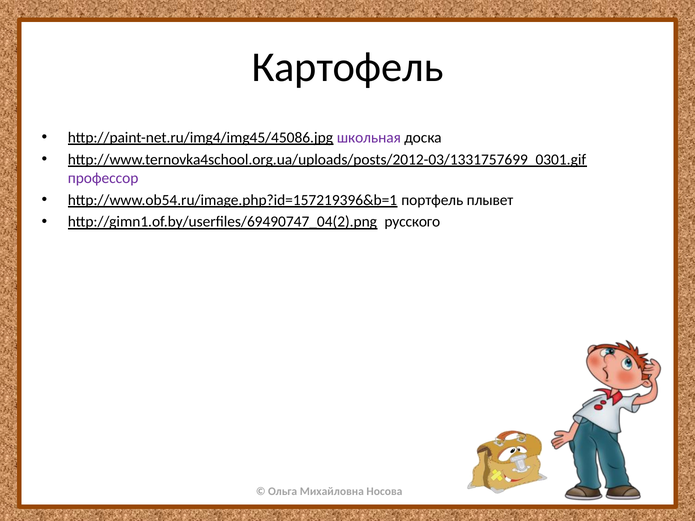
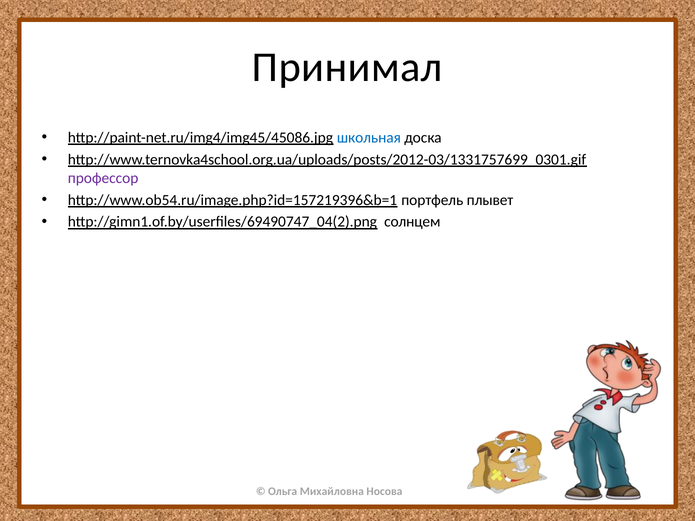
Картофель: Картофель -> Принимал (347, 67)
школьная colour: purple -> blue (369, 138)
русского: русского -> солнцем (412, 222)
